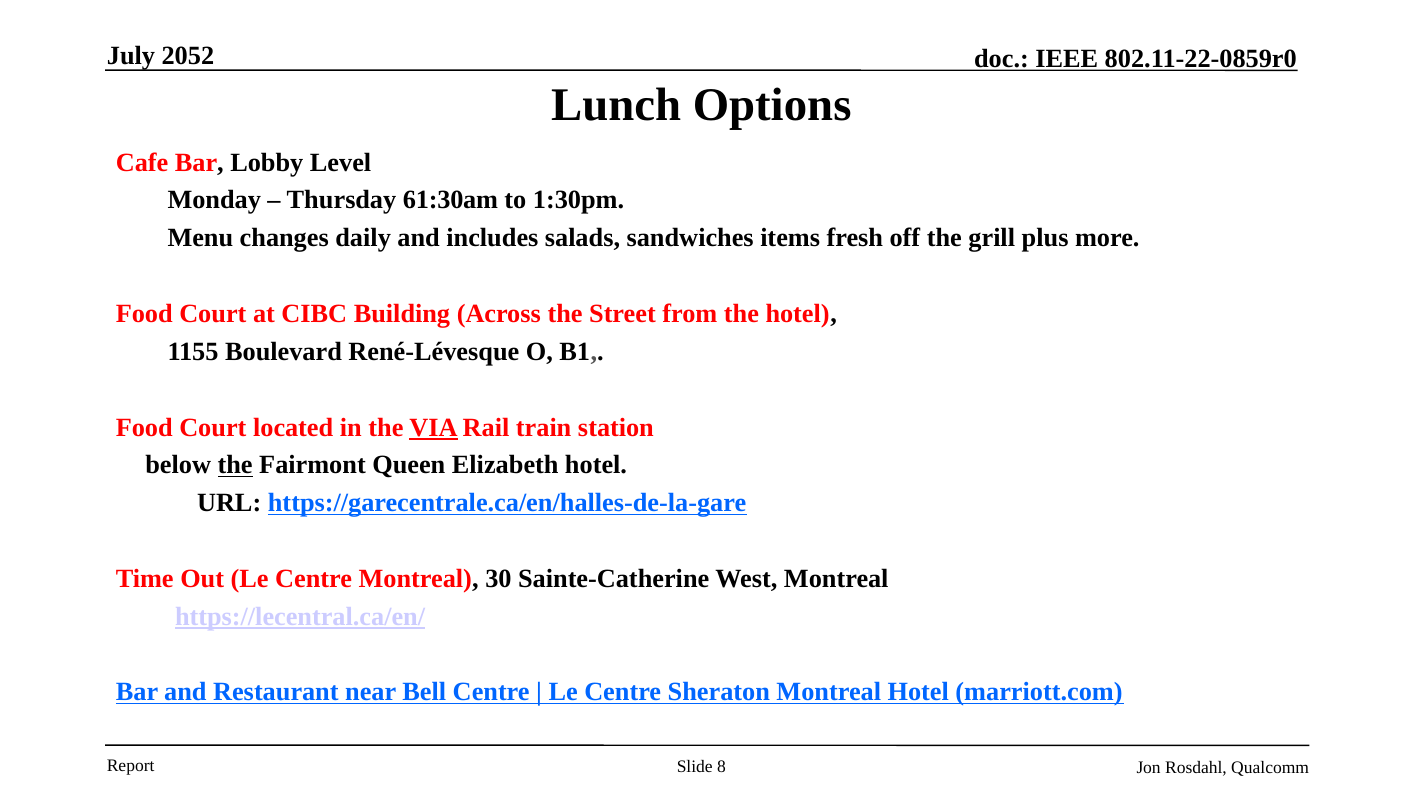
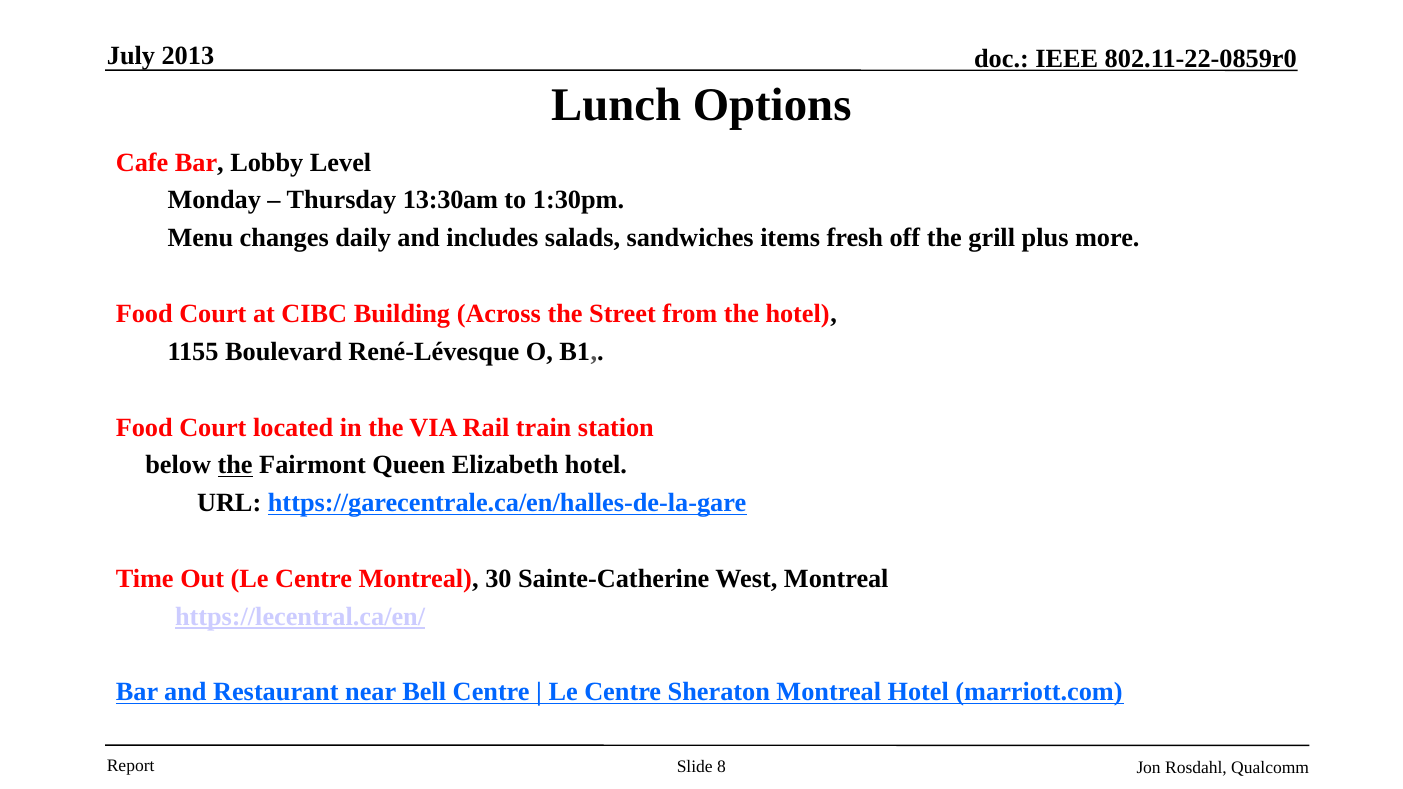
2052: 2052 -> 2013 (188, 56)
61:30am: 61:30am -> 13:30am (450, 200)
VIA underline: present -> none (434, 428)
